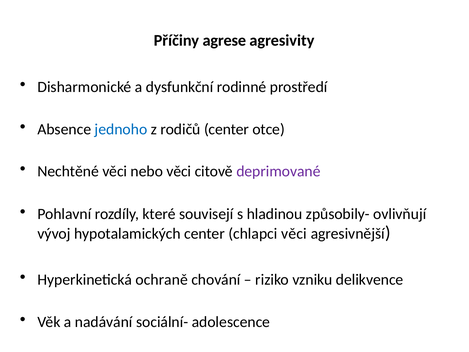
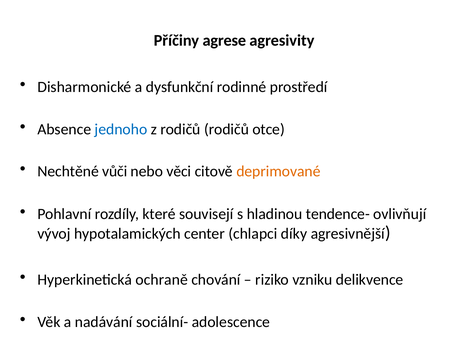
rodičů center: center -> rodičů (226, 129)
Nechtěné věci: věci -> vůči (115, 171)
deprimované colour: purple -> orange (278, 171)
způsobily-: způsobily- -> tendence- (338, 214)
chlapci věci: věci -> díky (294, 233)
